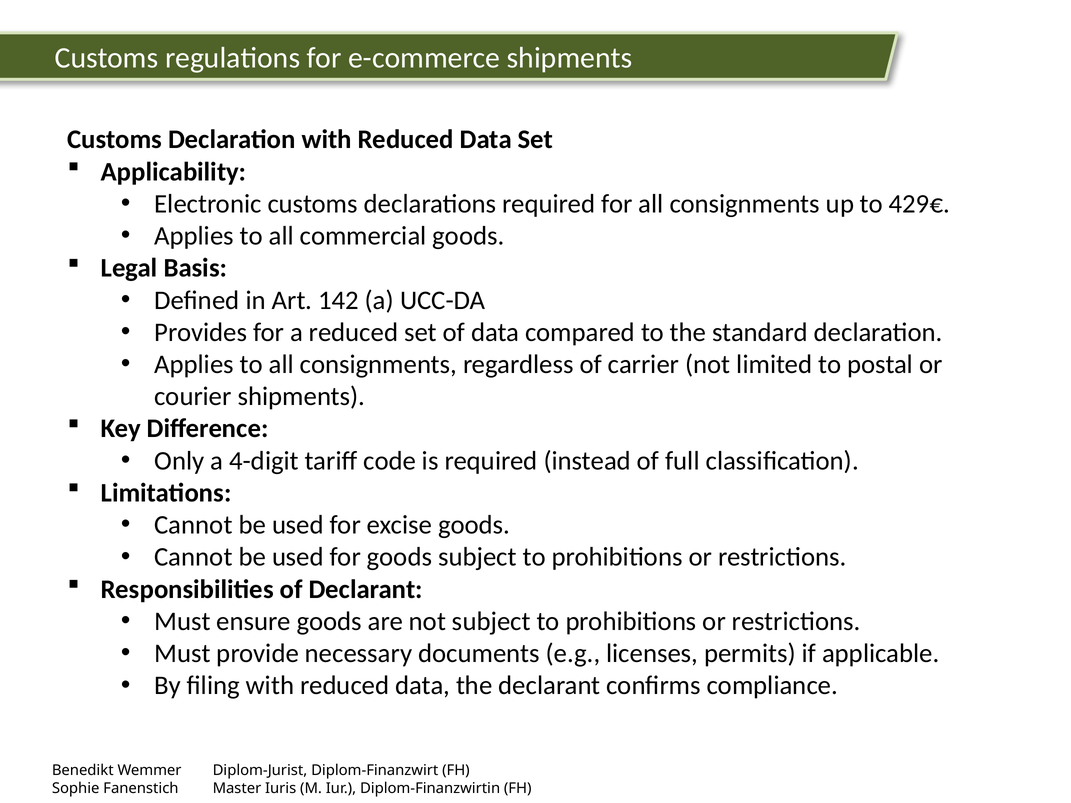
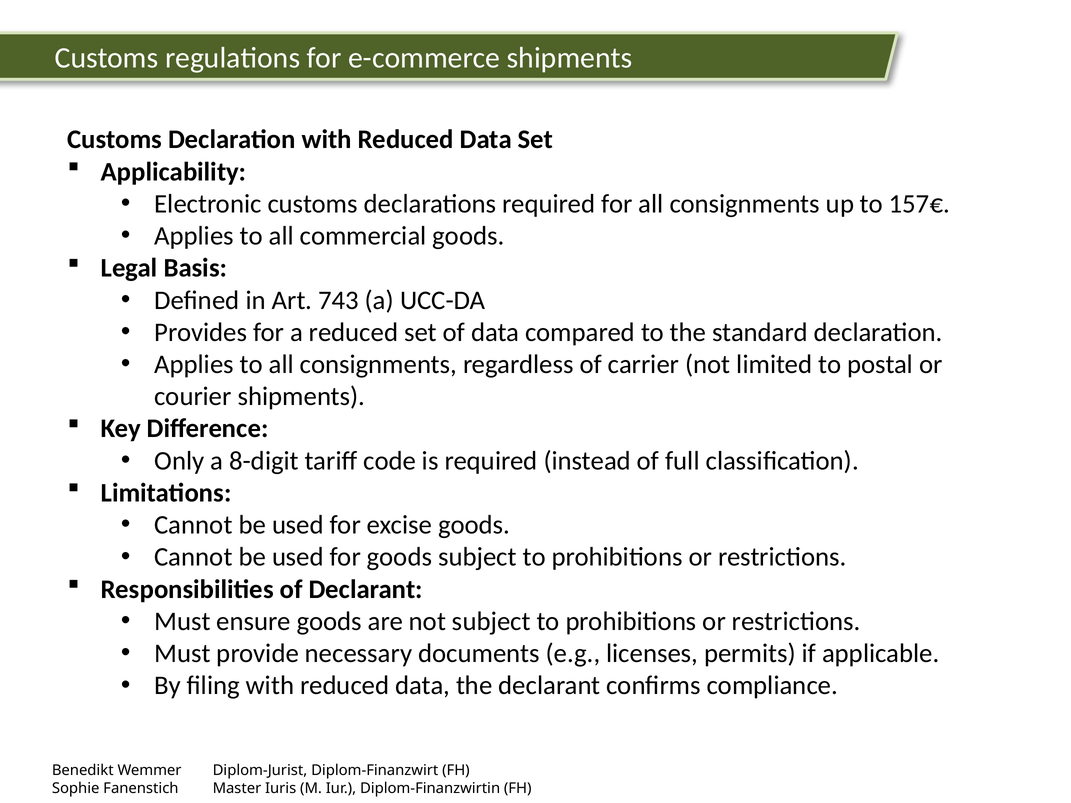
429€: 429€ -> 157€ (919, 204)
142: 142 -> 743 (339, 300)
4-digit: 4-digit -> 8-digit (264, 461)
